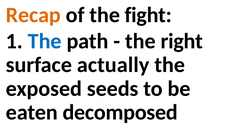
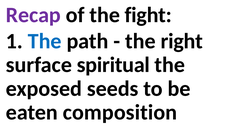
Recap colour: orange -> purple (33, 15)
actually: actually -> spiritual (113, 65)
decomposed: decomposed -> composition (120, 113)
